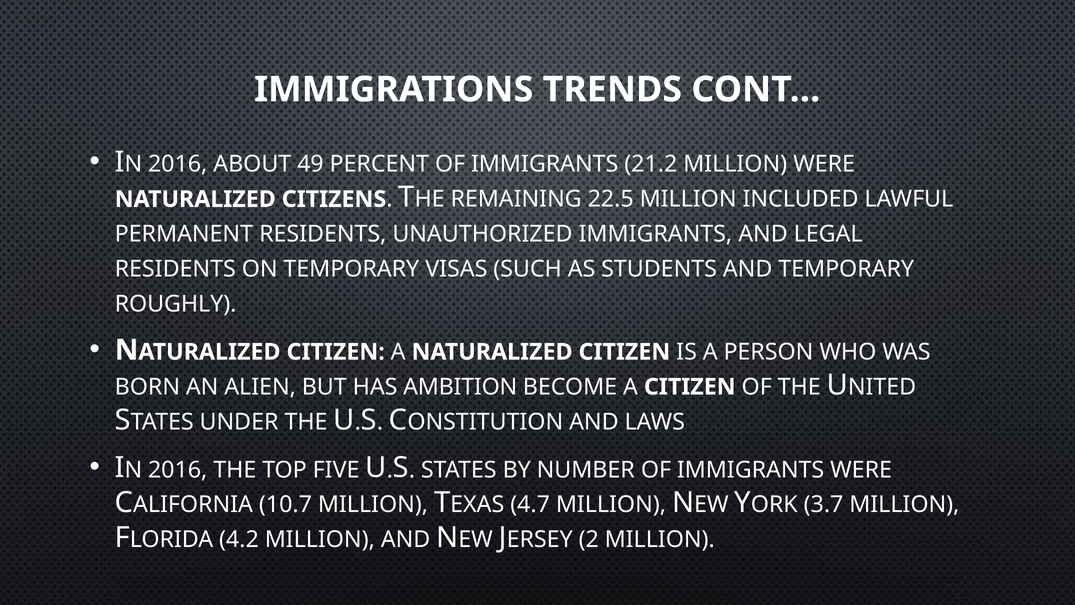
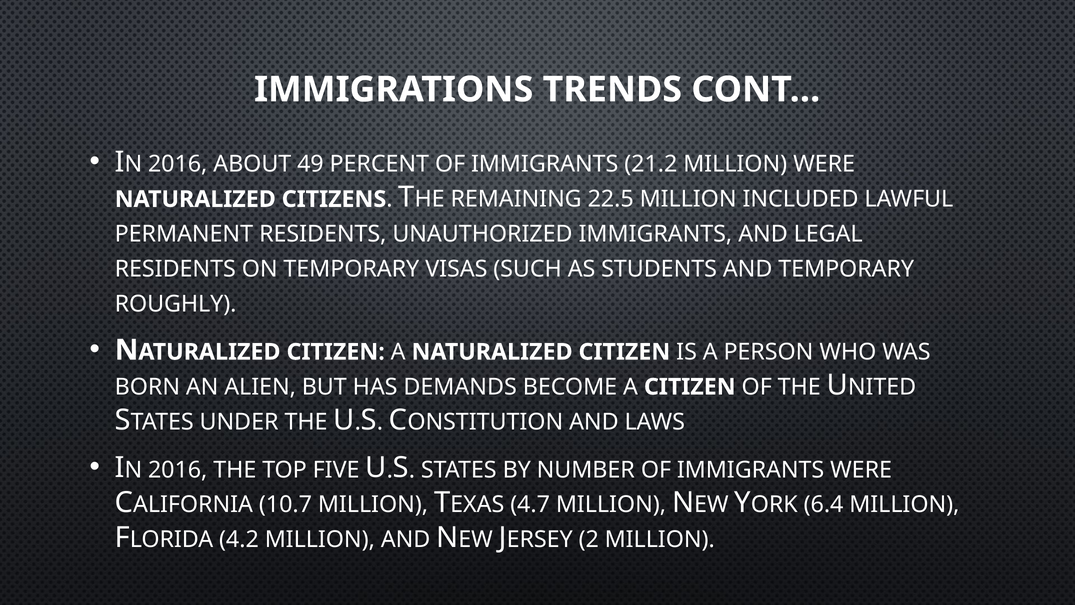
AMBITION: AMBITION -> DEMANDS (460, 387)
3.7: 3.7 -> 6.4 (824, 504)
